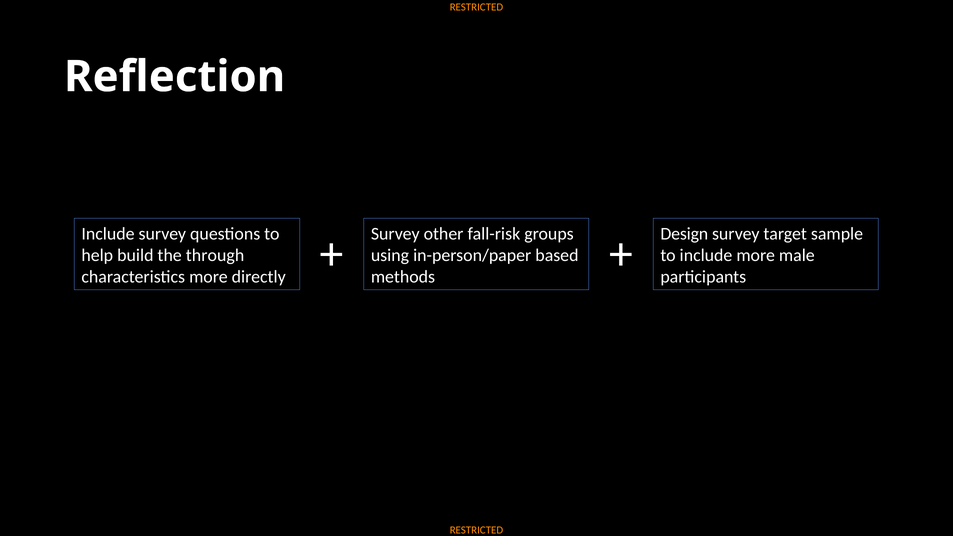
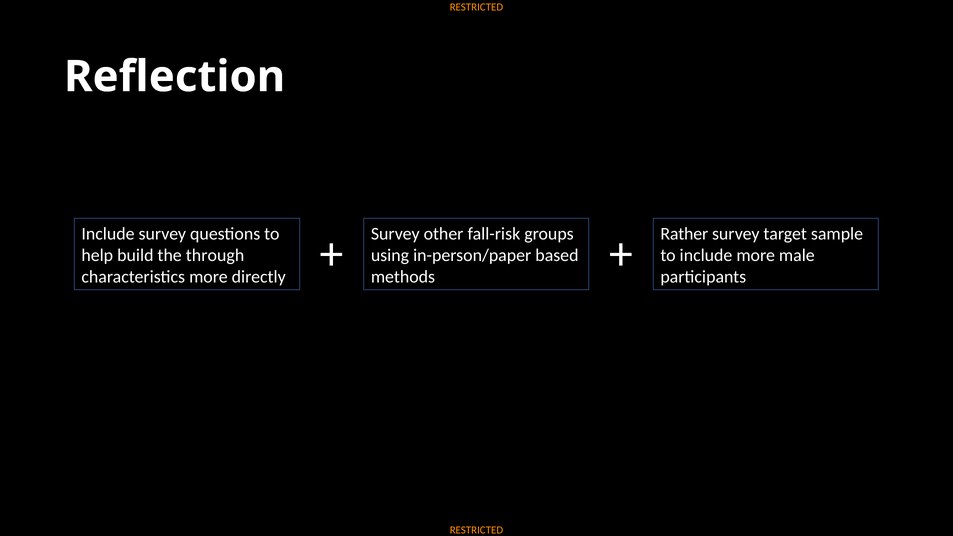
Design: Design -> Rather (684, 234)
